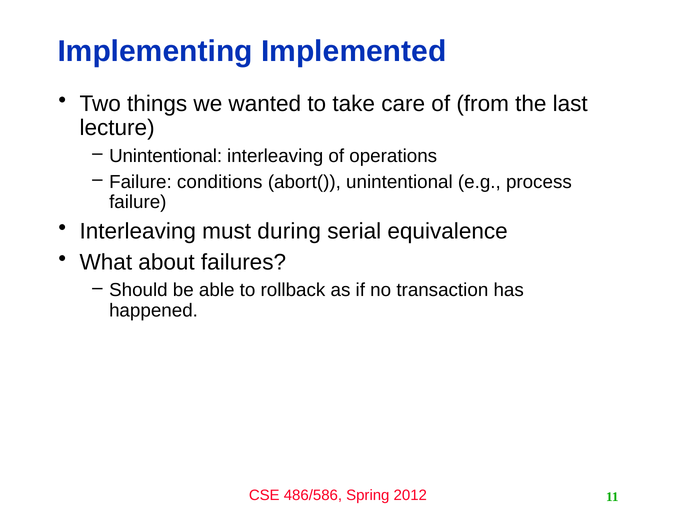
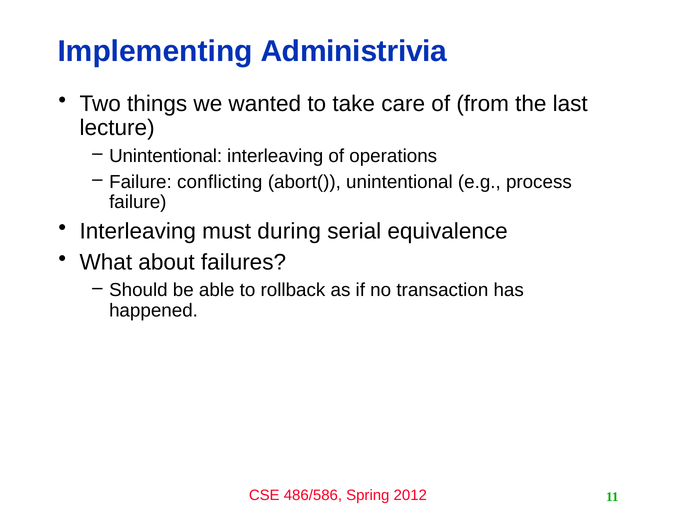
Implemented: Implemented -> Administrivia (354, 51)
conditions: conditions -> conflicting (220, 182)
